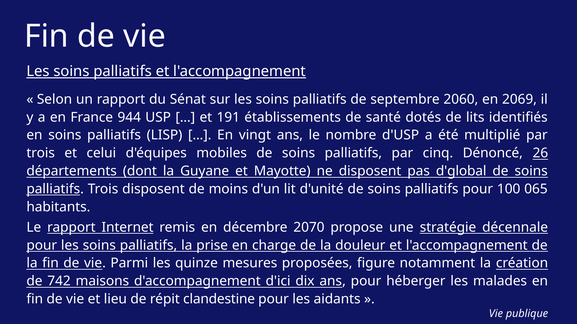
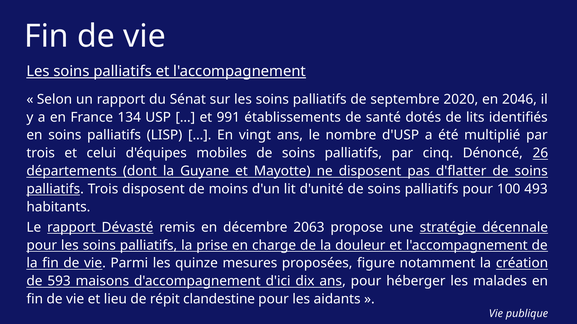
2060: 2060 -> 2020 (461, 99)
2069: 2069 -> 2046 (519, 99)
944: 944 -> 134 (129, 117)
191: 191 -> 991 (228, 117)
d'global: d'global -> d'flatter (461, 171)
065: 065 -> 493 (536, 189)
Internet: Internet -> Dévasté (127, 228)
2070: 2070 -> 2063 (309, 228)
742: 742 -> 593 (59, 282)
